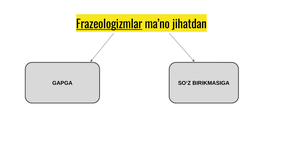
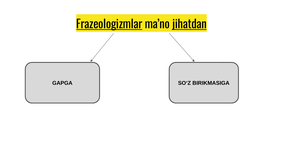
jihatdan underline: none -> present (190, 24)
